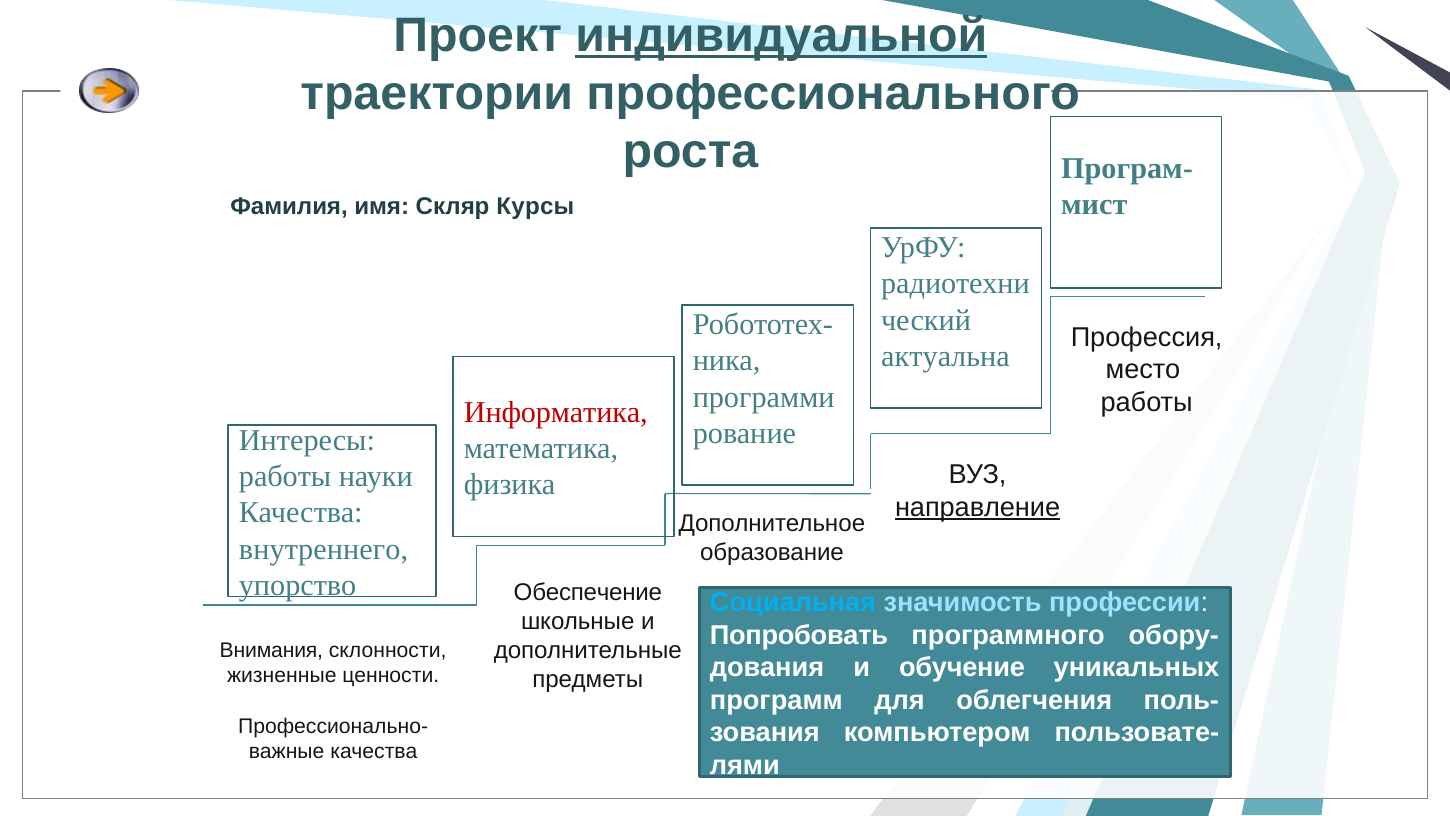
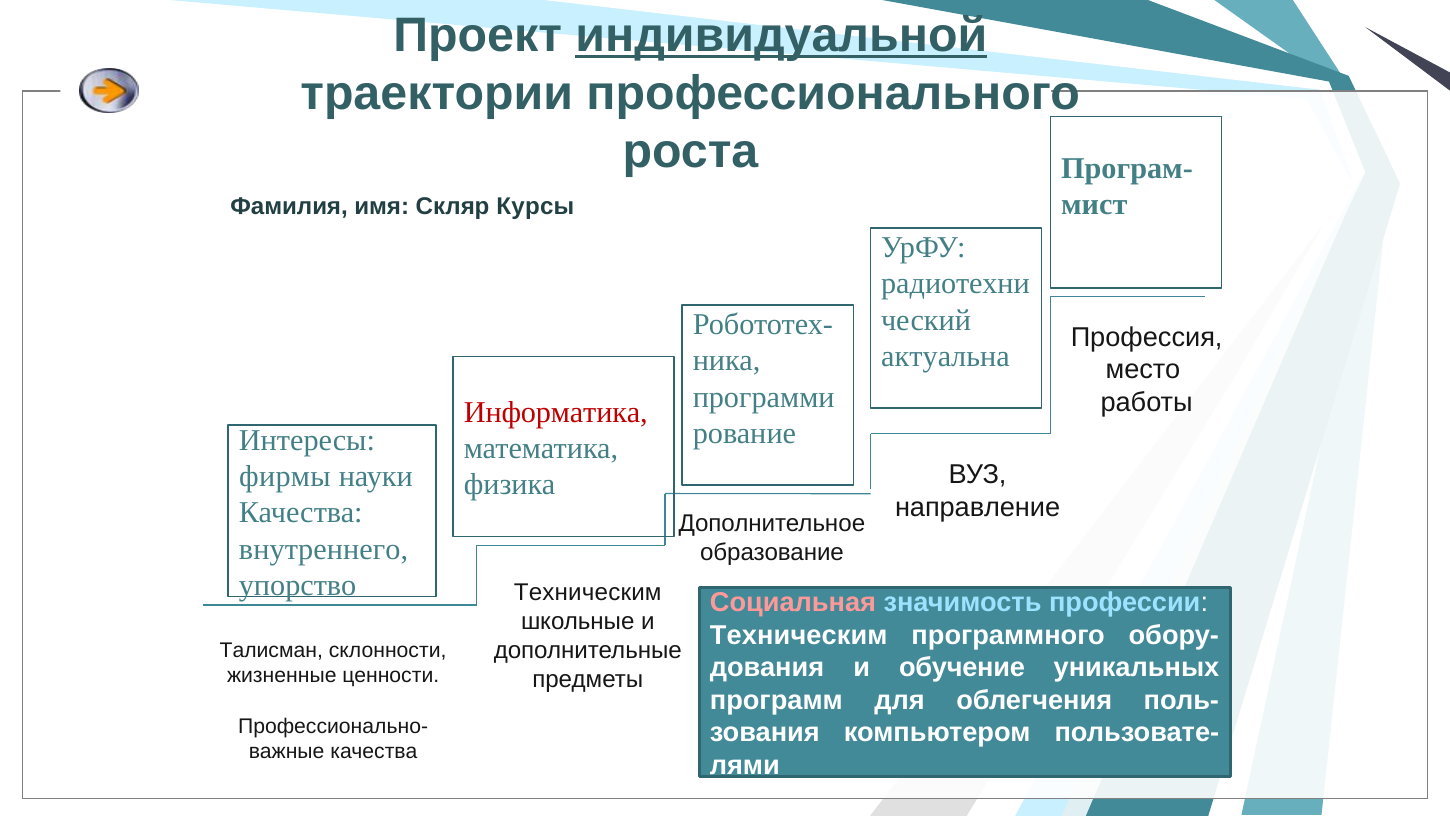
работы: работы -> фирмы (285, 476)
направление underline: present -> none (978, 507)
Обеспечение: Обеспечение -> Техническим (588, 592)
Социальная colour: light blue -> pink (793, 602)
Попробовать: Попробовать -> Техническим (799, 635)
Внимания: Внимания -> Талисман (271, 650)
